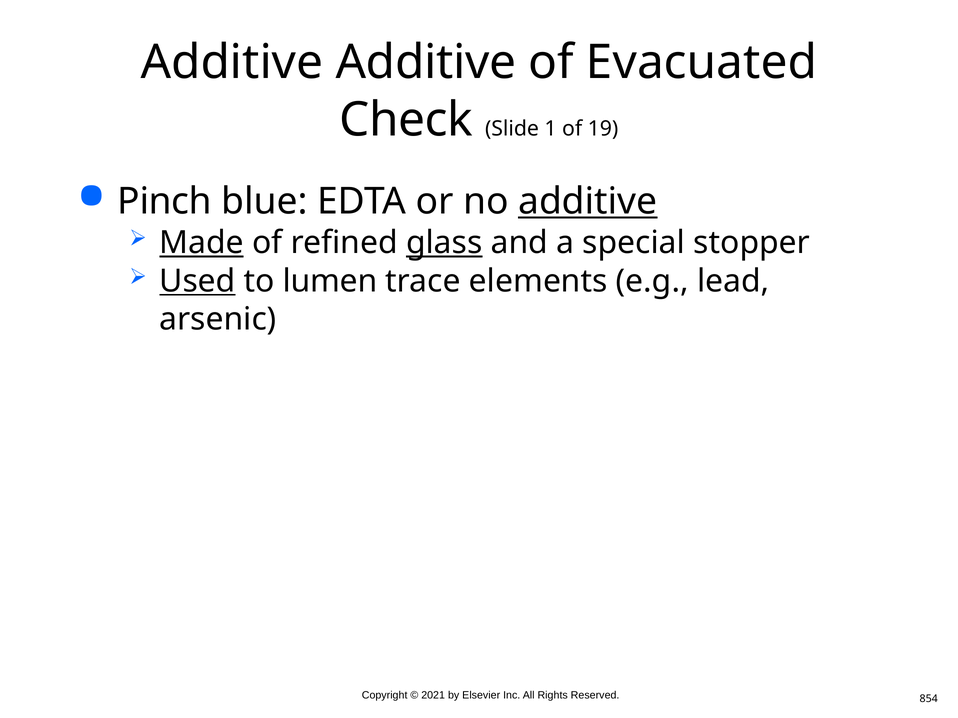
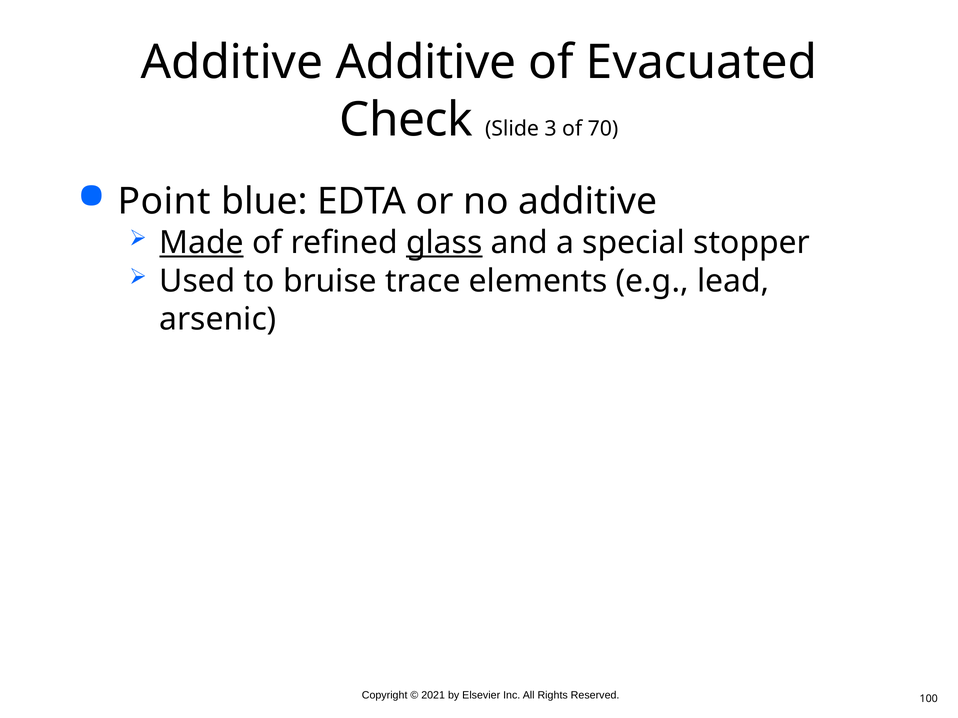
1: 1 -> 3 (550, 129)
19: 19 -> 70 (603, 129)
Pinch: Pinch -> Point (164, 202)
additive underline: present -> none (588, 202)
Used underline: present -> none (197, 281)
lumen: lumen -> bruise (330, 281)
854: 854 -> 100 (929, 699)
